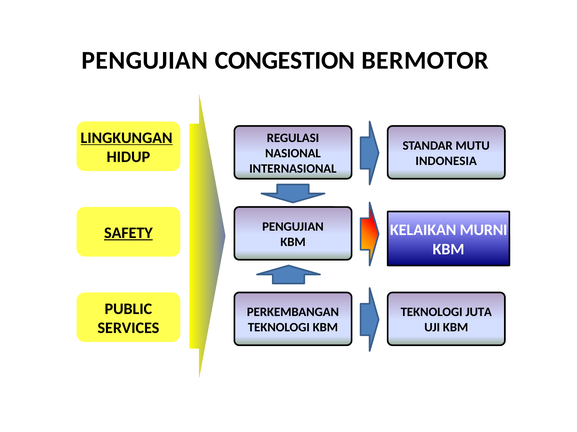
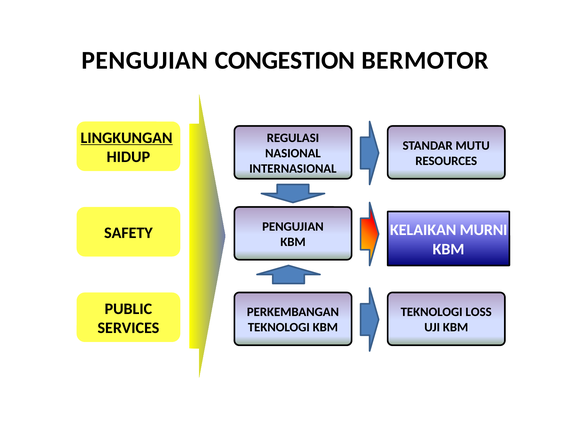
INDONESIA: INDONESIA -> RESOURCES (446, 161)
SAFETY underline: present -> none (128, 233)
JUTA: JUTA -> LOSS (479, 313)
